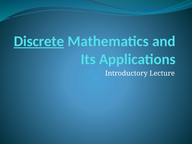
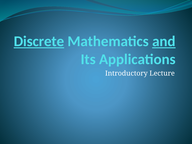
and underline: none -> present (164, 41)
